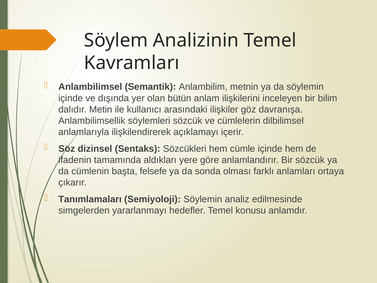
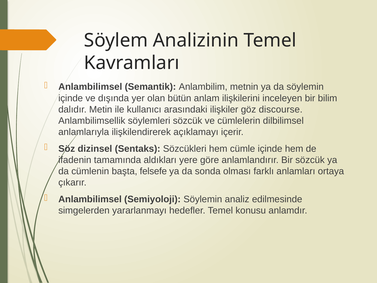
davranışa: davranışa -> discourse (281, 109)
Tanımlamaları: Tanımlamaları -> Anlambilimsel (90, 199)
